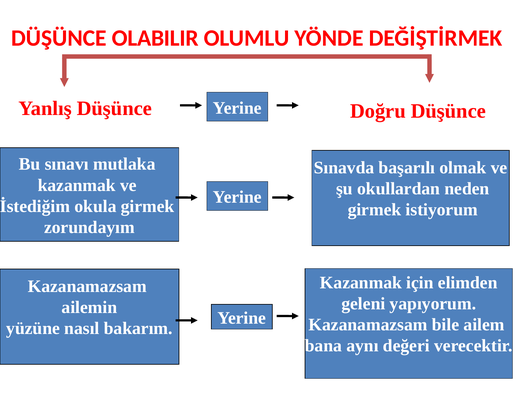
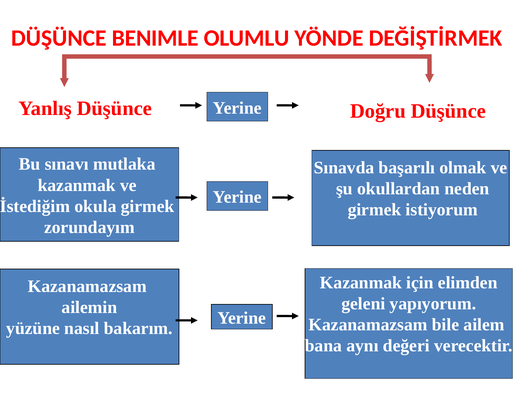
OLABILIR: OLABILIR -> BENIMLE (155, 38)
